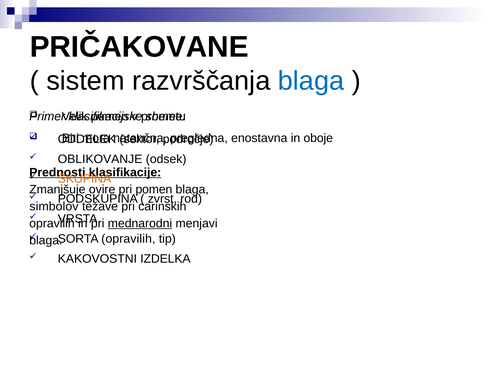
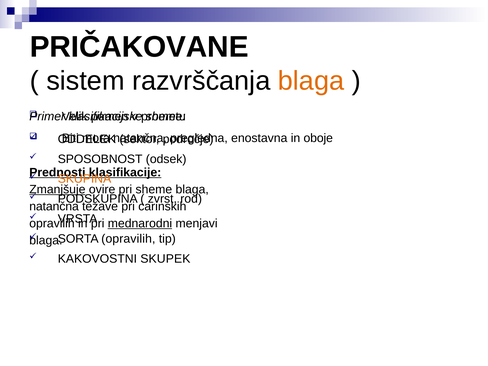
blaga colour: blue -> orange (311, 81)
OBLIKOVANJE: OBLIKOVANJE -> SPOSOBNOST (100, 159)
Zmanjšuje underline: none -> present (57, 189)
pri pomen: pomen -> sheme (154, 189)
simbolov: simbolov -> natančna (54, 206)
IZDELKA: IZDELKA -> SKUPEK (165, 259)
